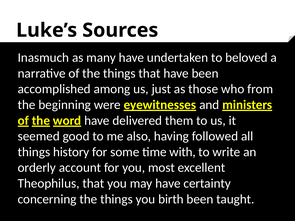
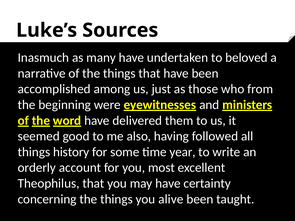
with: with -> year (183, 152)
birth: birth -> alive (171, 199)
